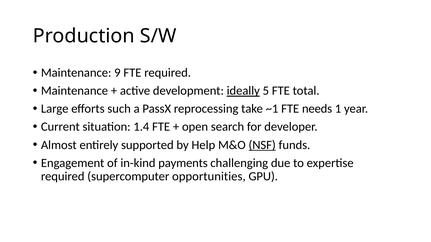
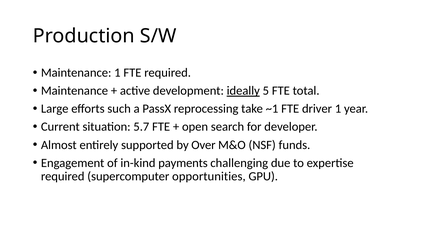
Maintenance 9: 9 -> 1 (117, 73)
needs: needs -> driver (317, 109)
1.4: 1.4 -> 5.7 (141, 127)
Help: Help -> Over (203, 145)
NSF underline: present -> none (262, 145)
